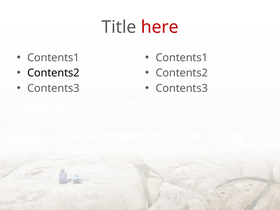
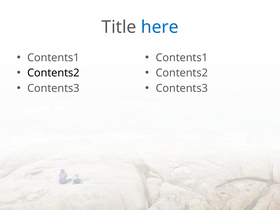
here colour: red -> blue (160, 27)
